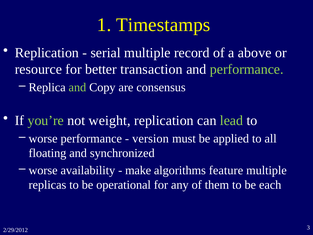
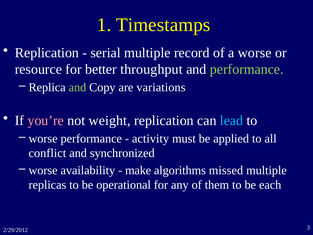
a above: above -> worse (255, 53)
transaction: transaction -> throughput (152, 69)
consensus: consensus -> variations (161, 87)
you’re colour: light green -> pink (46, 120)
lead colour: light green -> light blue (232, 120)
version: version -> activity (151, 138)
floating: floating -> conflict (47, 153)
feature: feature -> missed (226, 170)
